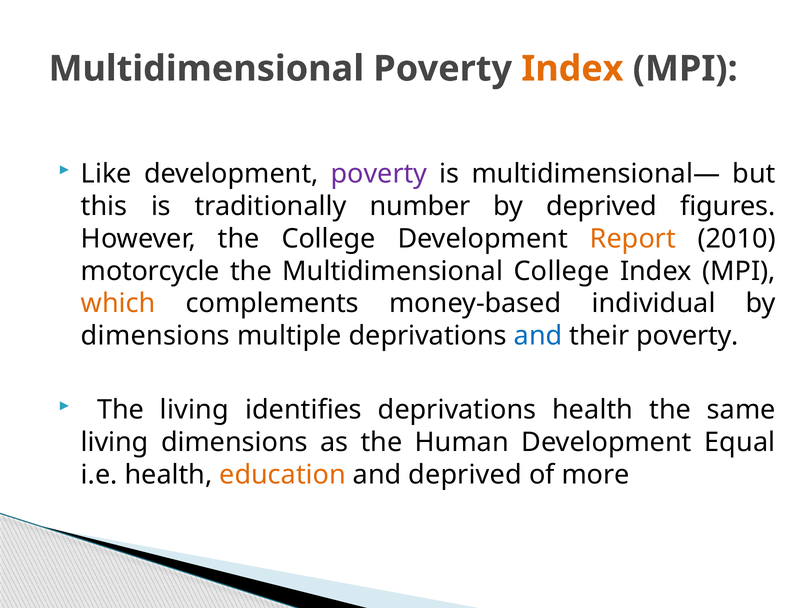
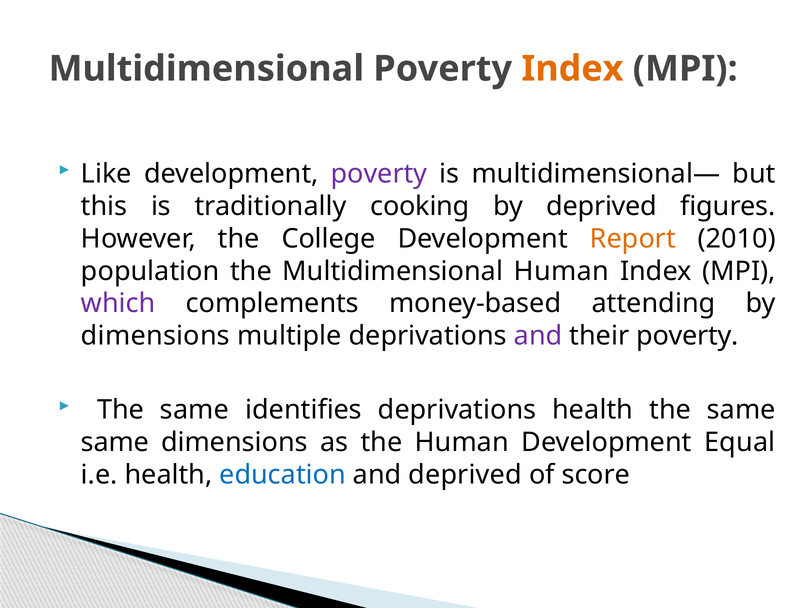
number: number -> cooking (420, 206)
motorcycle: motorcycle -> population (150, 271)
Multidimensional College: College -> Human (561, 271)
which colour: orange -> purple (118, 304)
individual: individual -> attending (654, 304)
and colour: blue -> purple (538, 336)
living: living -> same (195, 410)
living: living -> same (115, 442)
education colour: orange -> blue (283, 475)
more: more -> score (596, 475)
